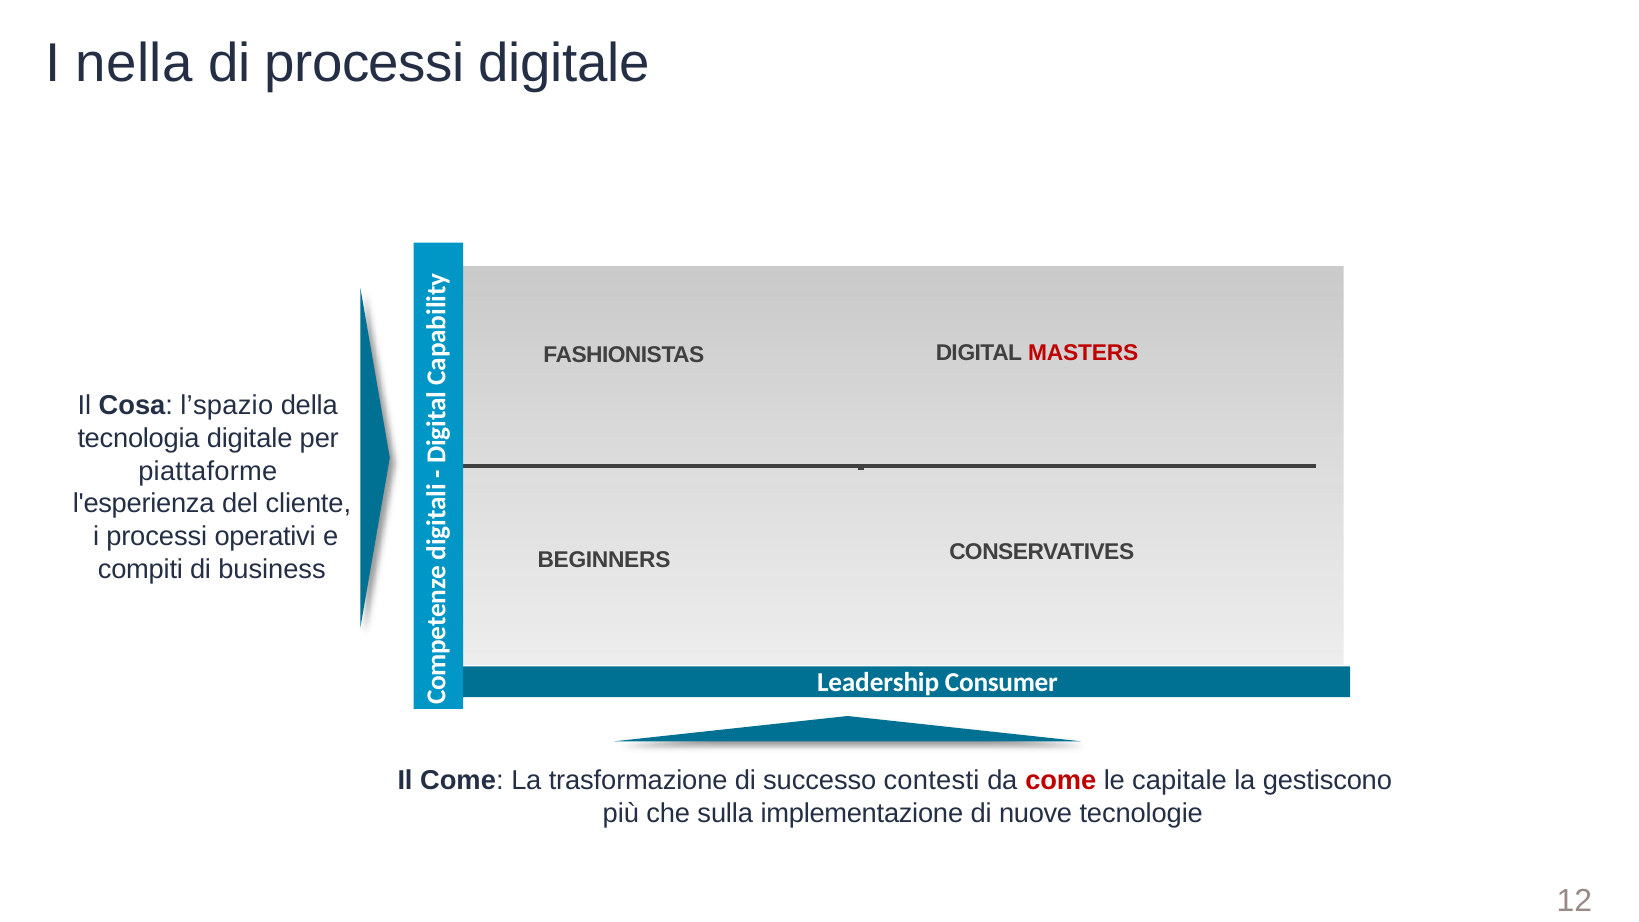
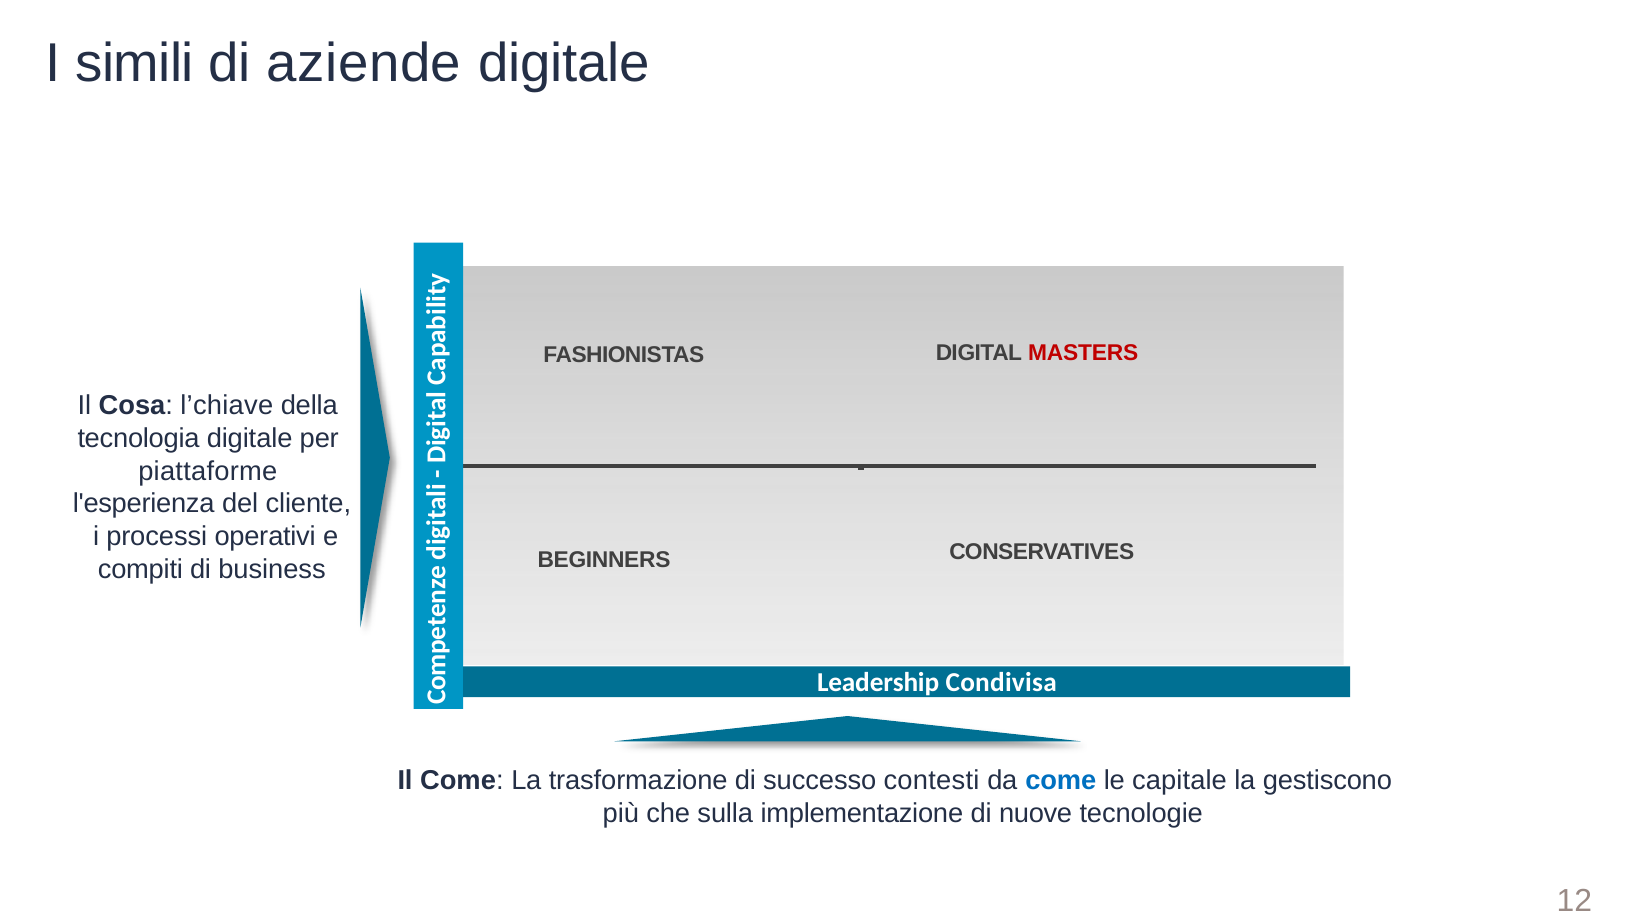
nella: nella -> simili (135, 63)
di processi: processi -> aziende (364, 63)
l’spazio: l’spazio -> l’chiave (227, 405)
Consumer: Consumer -> Condivisa (1001, 683)
come colour: red -> blue (1061, 780)
